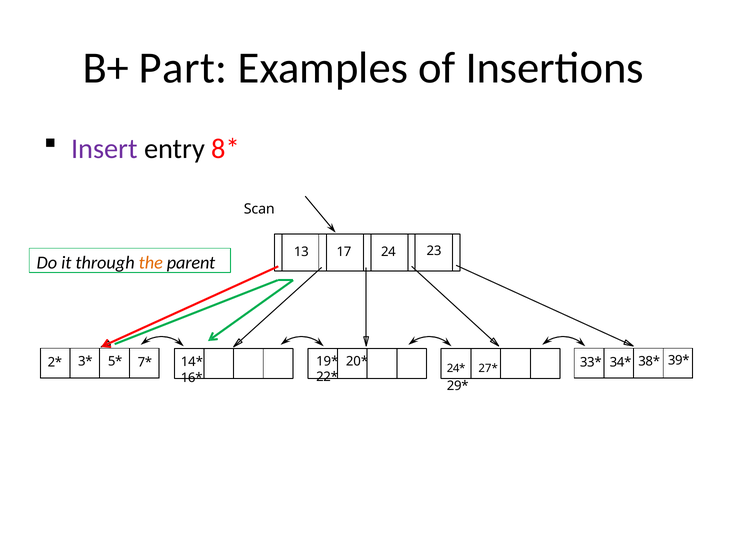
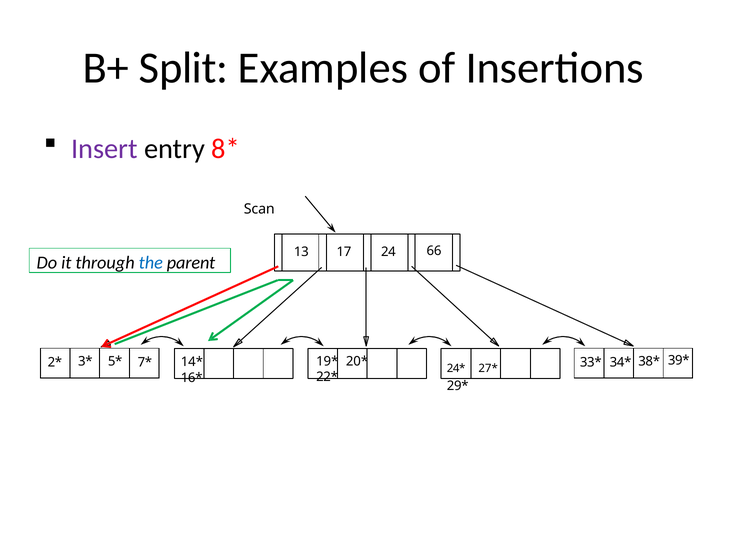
Part: Part -> Split (184, 68)
23: 23 -> 66 (434, 251)
the colour: orange -> blue (151, 263)
